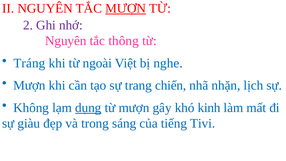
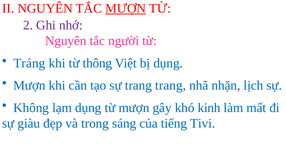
thông: thông -> người (124, 41)
ngoài: ngoài -> thông (97, 63)
bị nghe: nghe -> dụng (168, 63)
trang chiến: chiến -> trang (171, 85)
dụng underline: present -> none (88, 108)
